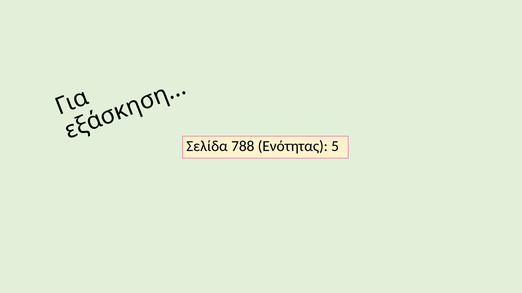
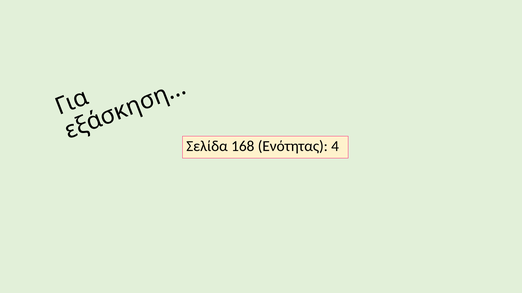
788: 788 -> 168 (243, 147)
5: 5 -> 4 (335, 147)
